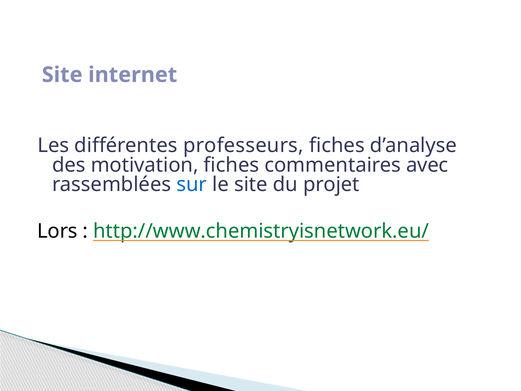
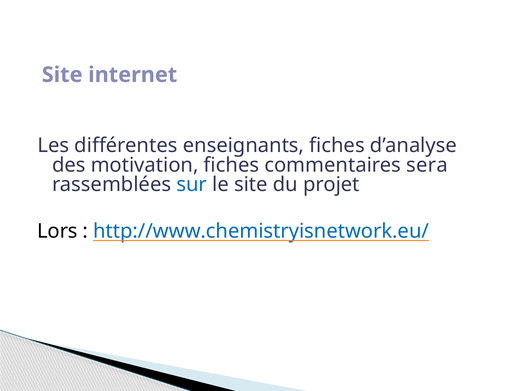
professeurs: professeurs -> enseignants (243, 145)
avec: avec -> sera (427, 165)
http://www.chemistryisnetwork.eu/ colour: green -> blue (261, 231)
